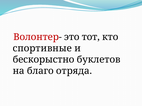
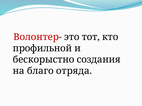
спортивные: спортивные -> профильной (42, 48)
буклетов: буклетов -> создания (99, 60)
